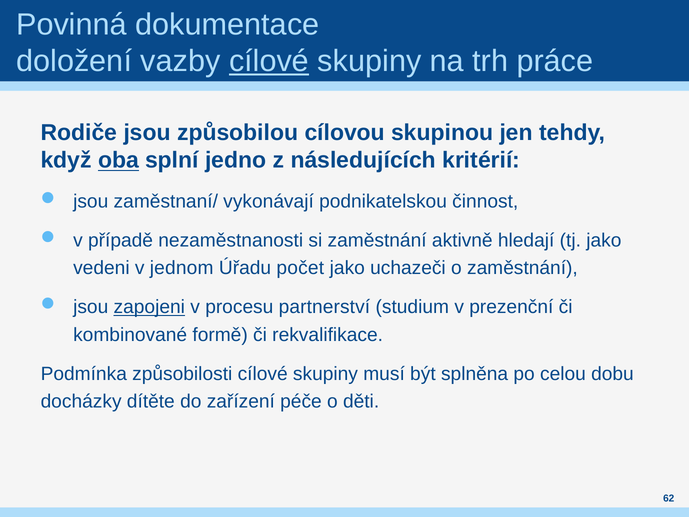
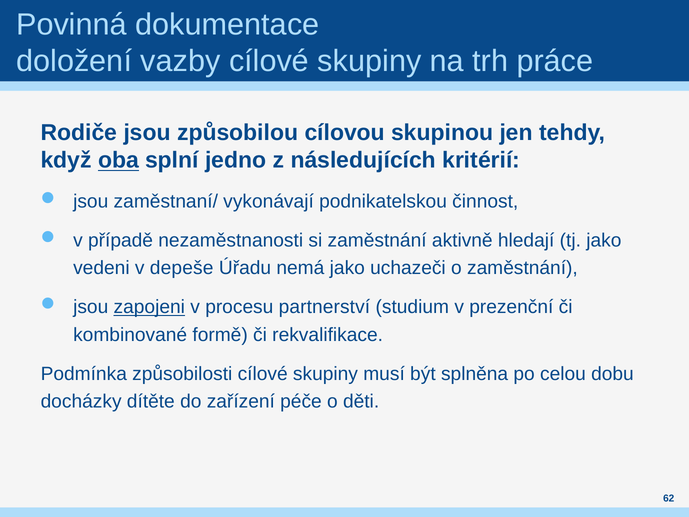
cílové underline: present -> none (269, 61)
jednom: jednom -> depeše (182, 268)
počet: počet -> nemá (300, 268)
